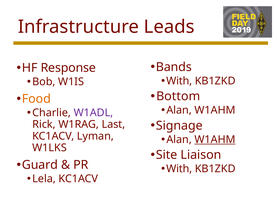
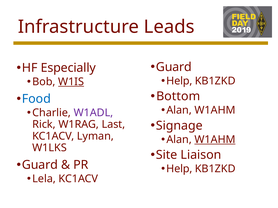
Bands: Bands -> Guard (174, 67)
Response: Response -> Especially (68, 68)
With: With -> Help (179, 81)
W1IS underline: none -> present (71, 82)
Food colour: orange -> blue (36, 99)
With: With -> Help (179, 169)
